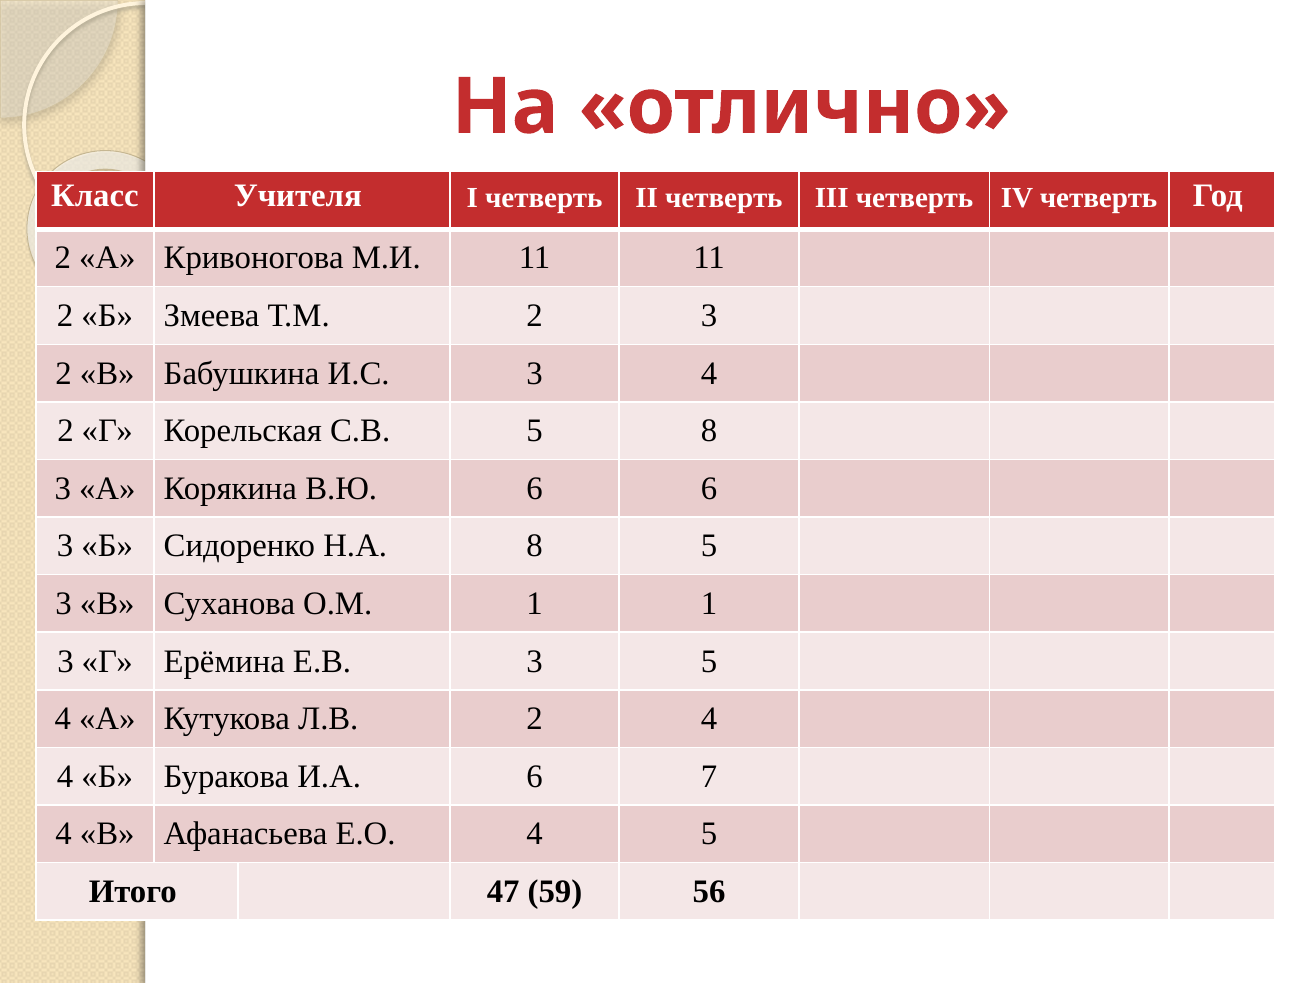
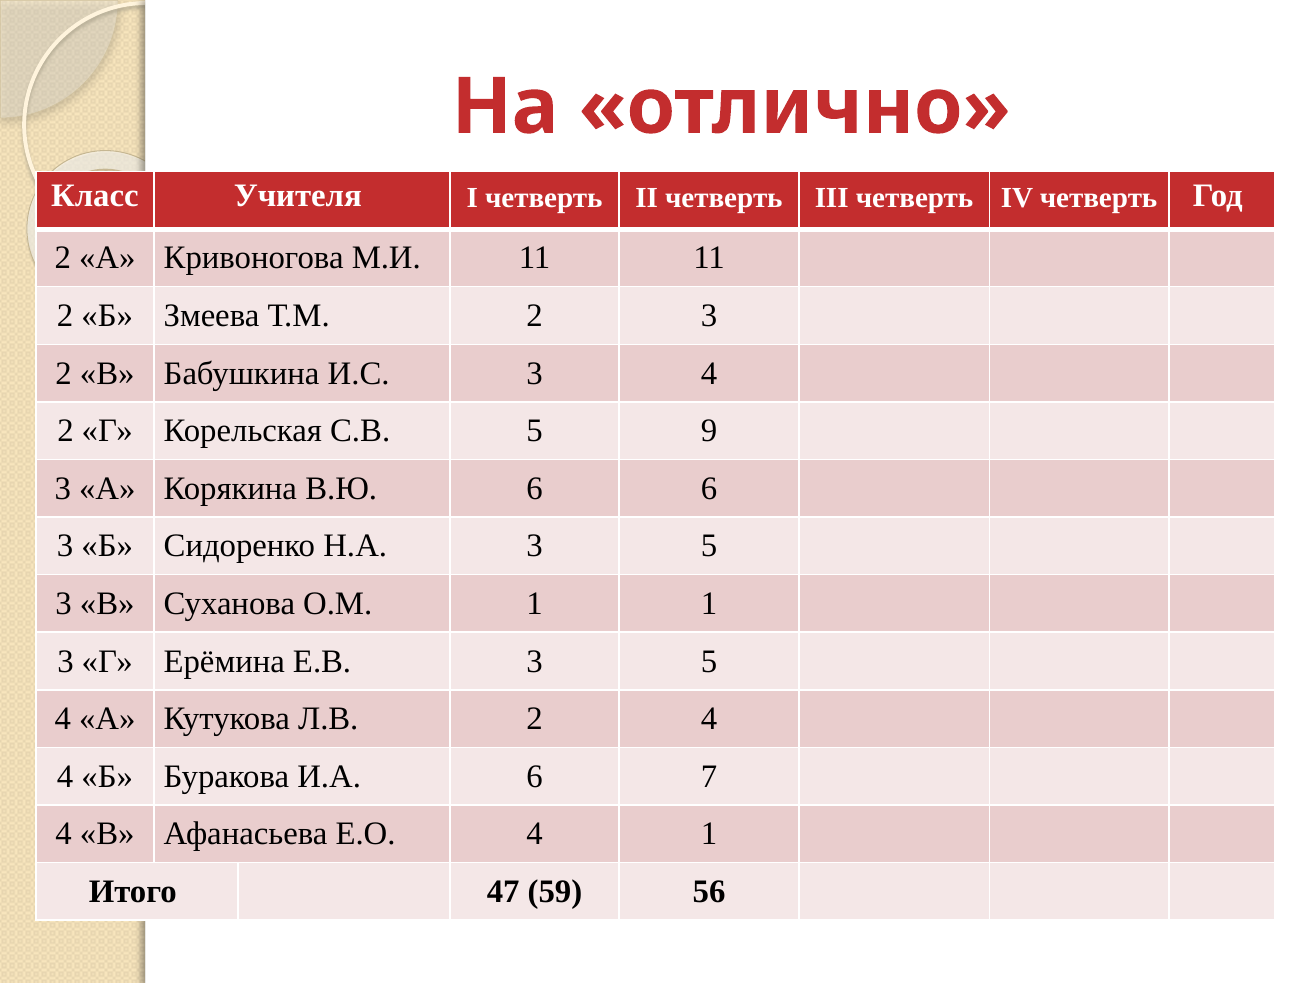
5 8: 8 -> 9 (709, 431)
Н.А 8: 8 -> 3 (535, 546)
4 5: 5 -> 1 (709, 834)
